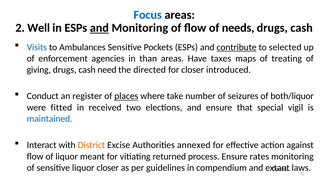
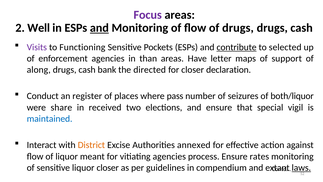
Focus colour: blue -> purple (148, 15)
of needs: needs -> drugs (238, 28)
Visits colour: blue -> purple (37, 47)
Ambulances: Ambulances -> Functioning (82, 47)
taxes: taxes -> letter (221, 58)
treating: treating -> support (287, 58)
giving: giving -> along (39, 70)
need: need -> bank (107, 70)
introduced: introduced -> declaration (229, 70)
places underline: present -> none (126, 96)
take: take -> pass (175, 96)
fitted: fitted -> share (61, 107)
vitiating returned: returned -> agencies (169, 156)
laws underline: none -> present (301, 167)
